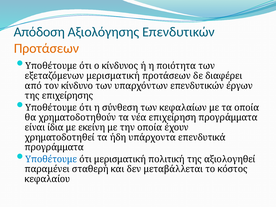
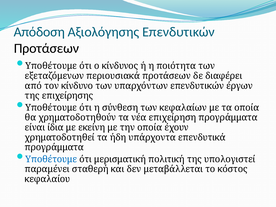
Προτάσεων colour: orange -> black (46, 48)
εξεταζόμενων μερισματική: μερισματική -> περιουσιακά (113, 76)
αξιολογηθεί: αξιολογηθεί -> υπολογιστεί (230, 159)
